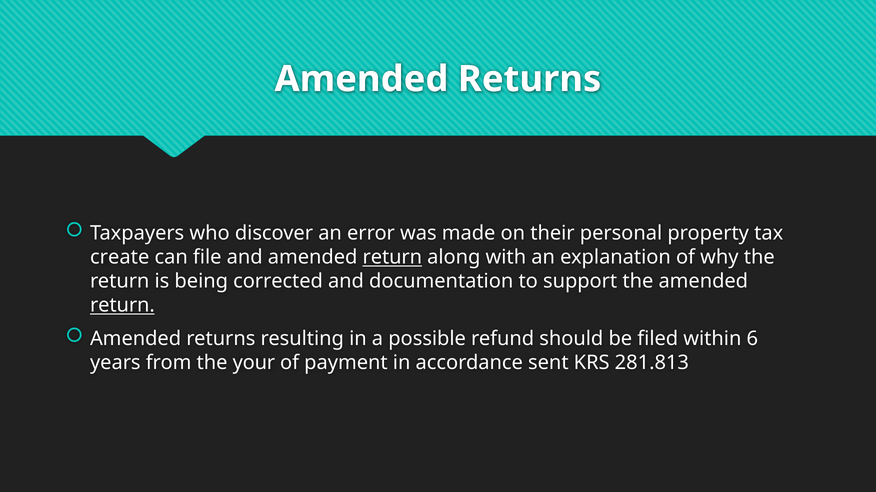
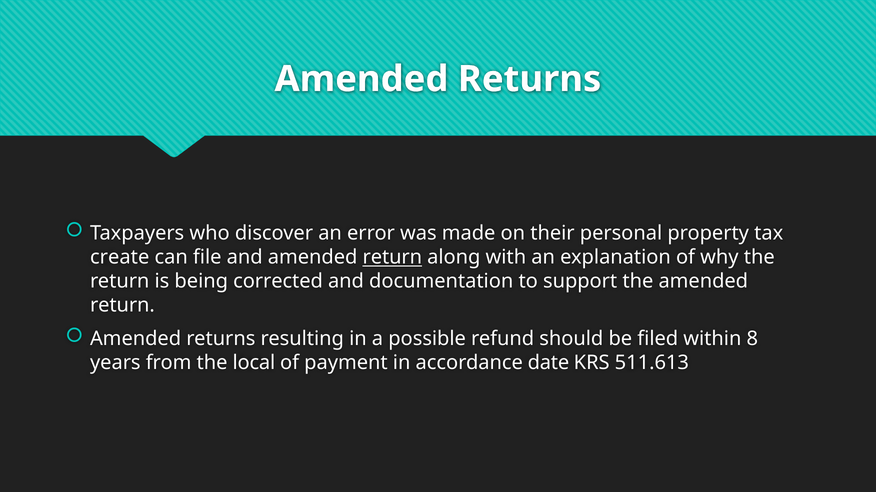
return underline: present -> none (122, 306)
6: 6 -> 8 (752, 339)
your: your -> local (254, 363)
sent: sent -> date (548, 363)
281.813: 281.813 -> 511.613 (652, 363)
